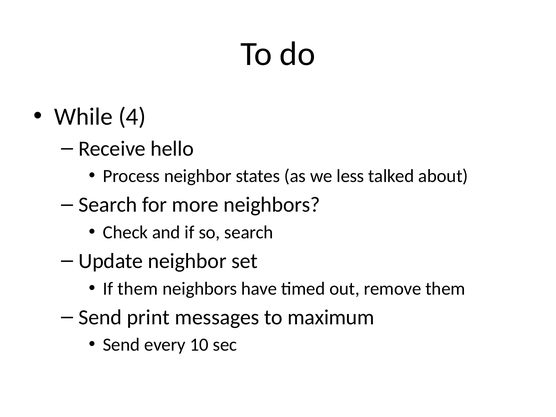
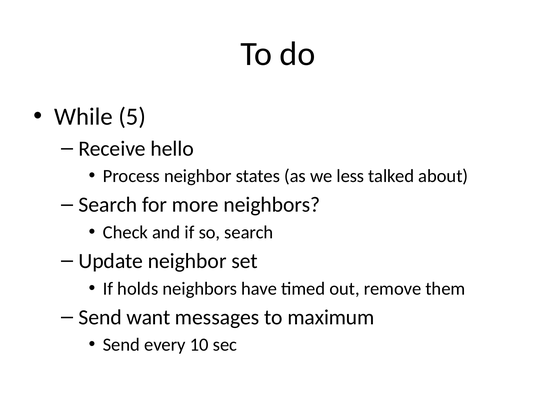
4: 4 -> 5 (132, 117)
If them: them -> holds (138, 289)
print: print -> want (148, 317)
